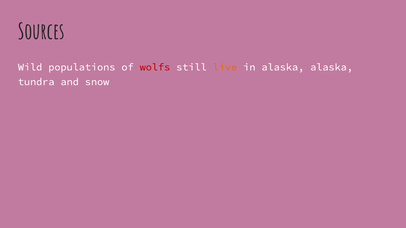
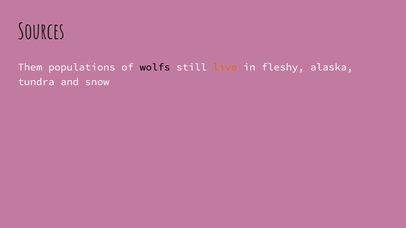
Wild: Wild -> Them (30, 67)
wolfs colour: red -> black (155, 67)
in alaska: alaska -> fleshy (283, 67)
